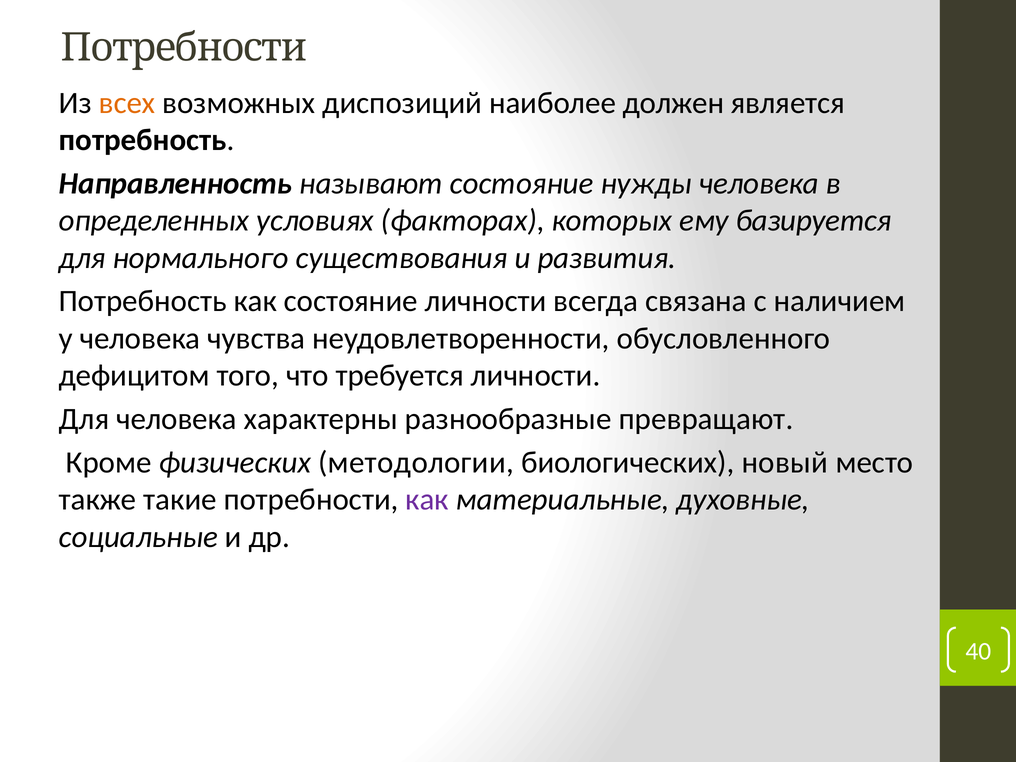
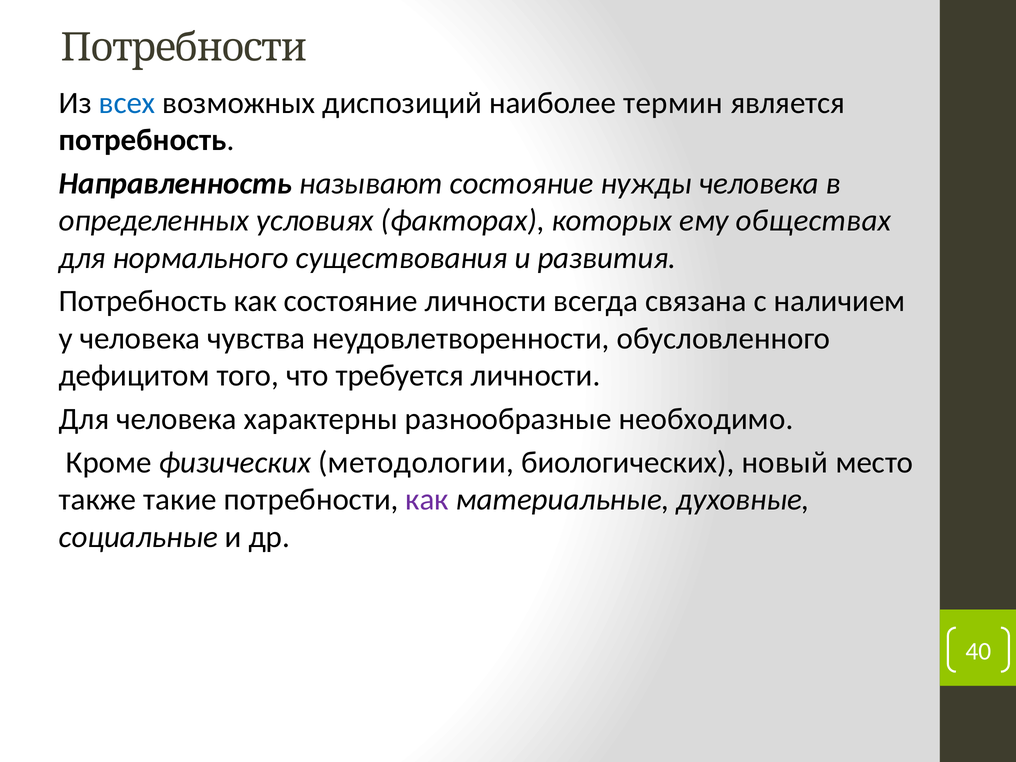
всех colour: orange -> blue (127, 103)
должен: должен -> термин (673, 103)
базируется: базируется -> обществах (813, 221)
превращают: превращают -> необходимо (706, 419)
